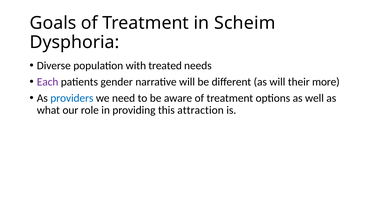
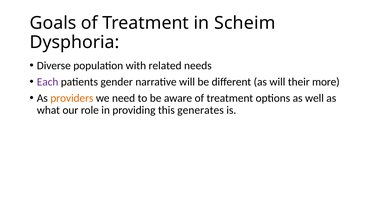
treated: treated -> related (165, 66)
providers colour: blue -> orange (72, 98)
attraction: attraction -> generates (201, 110)
